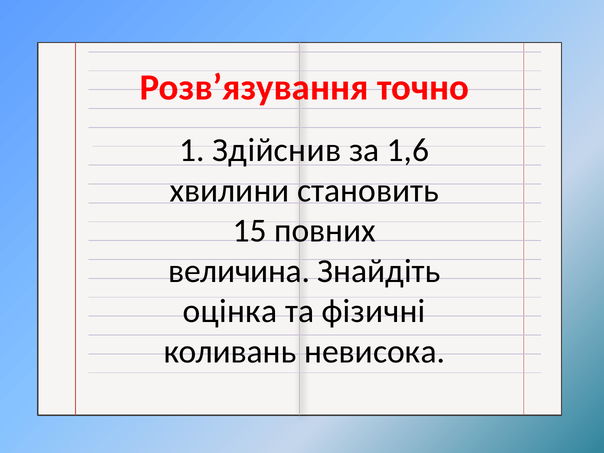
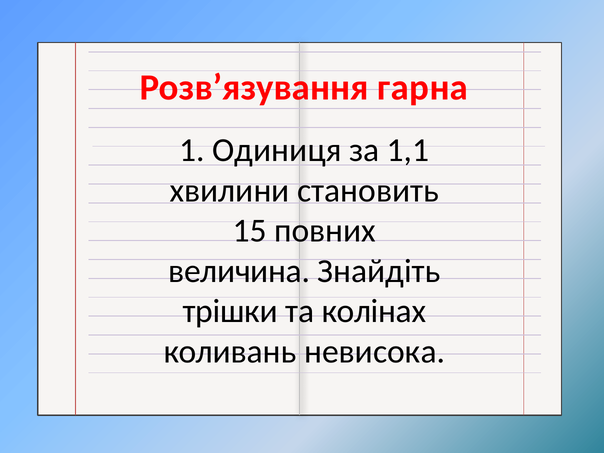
точно: точно -> гарна (423, 88)
Здійснив: Здійснив -> Одиниця (277, 150)
1,6: 1,6 -> 1,1 (408, 150)
оцінка: оцінка -> трішки (230, 311)
фізичні: фізичні -> колінах (374, 311)
